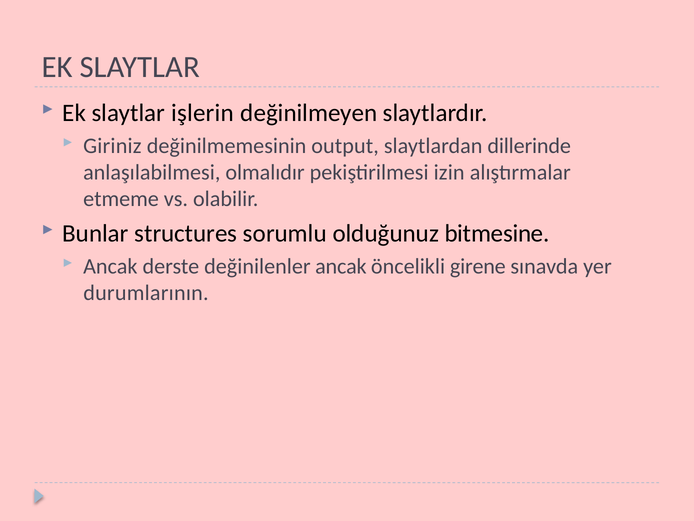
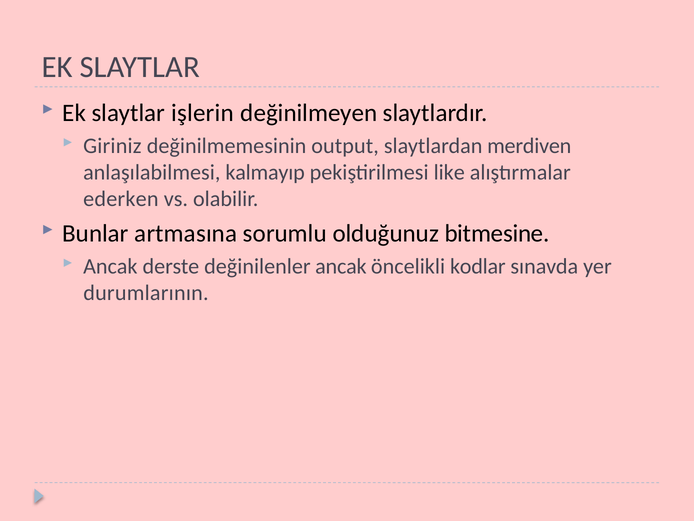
dillerinde: dillerinde -> merdiven (529, 146)
olmalıdır: olmalıdır -> kalmayıp (265, 172)
izin: izin -> like (449, 172)
etmeme: etmeme -> ederken (121, 199)
structures: structures -> artmasına (186, 233)
girene: girene -> kodlar (478, 266)
